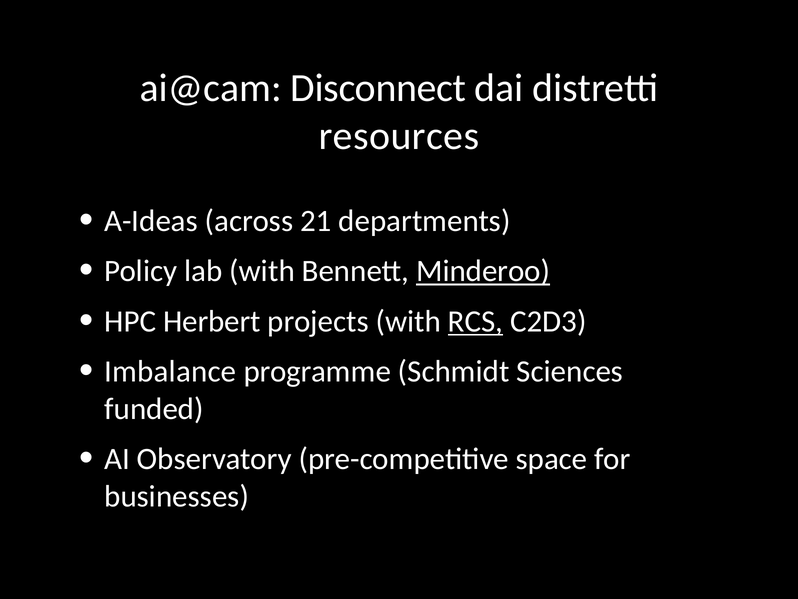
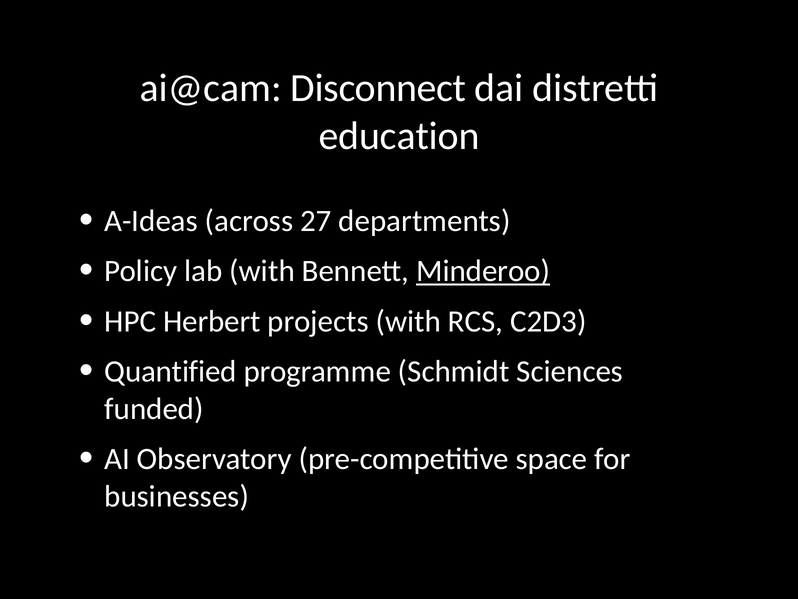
resources: resources -> education (399, 136)
21: 21 -> 27 (316, 221)
RCS underline: present -> none (476, 321)
Imbalance: Imbalance -> Quantified (171, 371)
